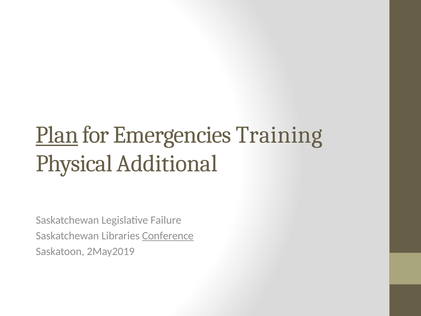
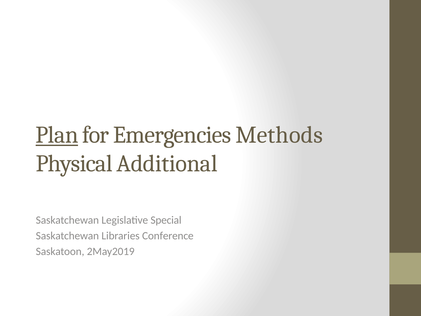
Training: Training -> Methods (279, 135)
Failure: Failure -> Special (166, 220)
Conference underline: present -> none (168, 236)
